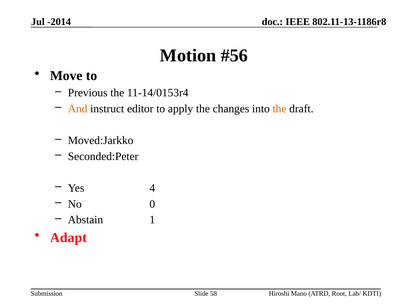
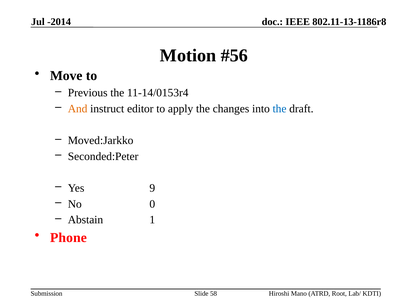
the colour: orange -> blue (280, 109)
4: 4 -> 9 (152, 188)
Adapt: Adapt -> Phone (68, 238)
